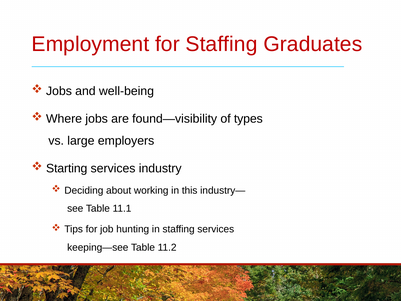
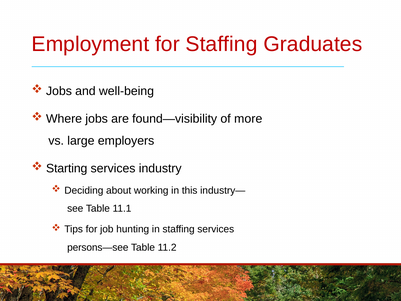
types: types -> more (248, 119)
keeping—see: keeping—see -> persons—see (98, 247)
